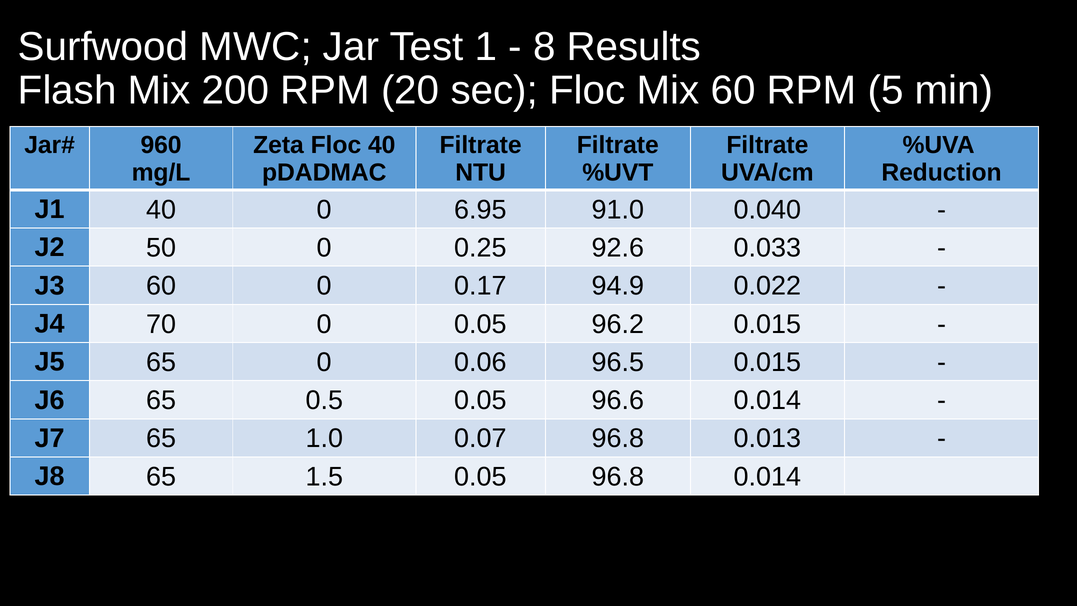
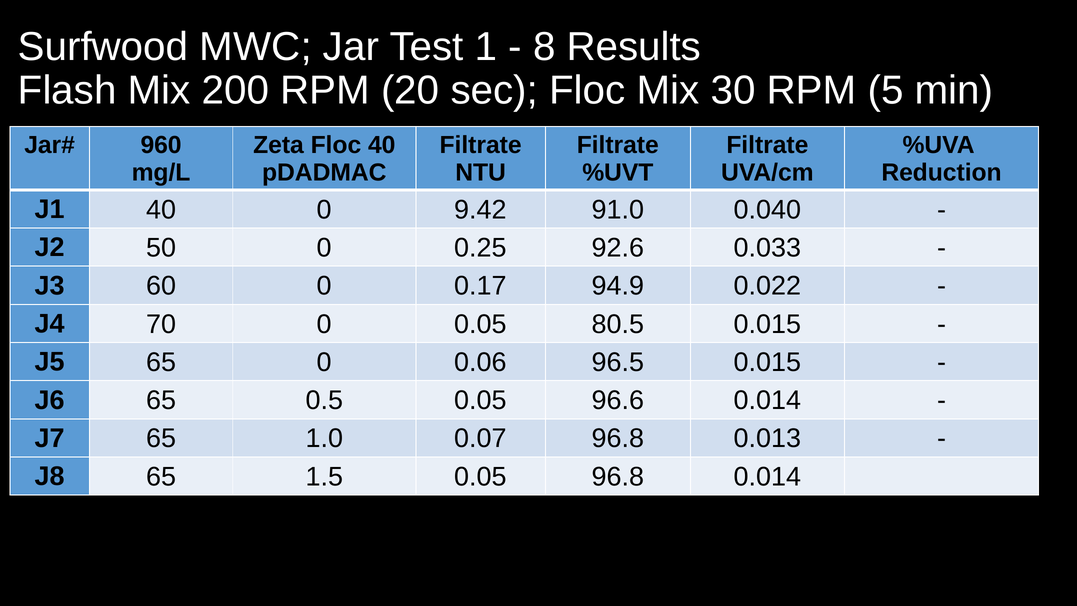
Mix 60: 60 -> 30 (733, 91)
6.95: 6.95 -> 9.42 (481, 210)
96.2: 96.2 -> 80.5 (618, 324)
